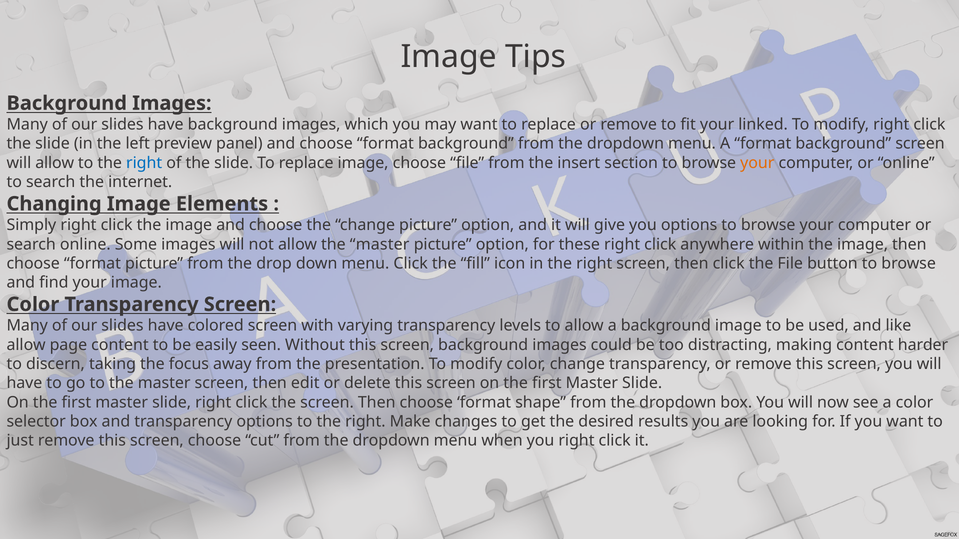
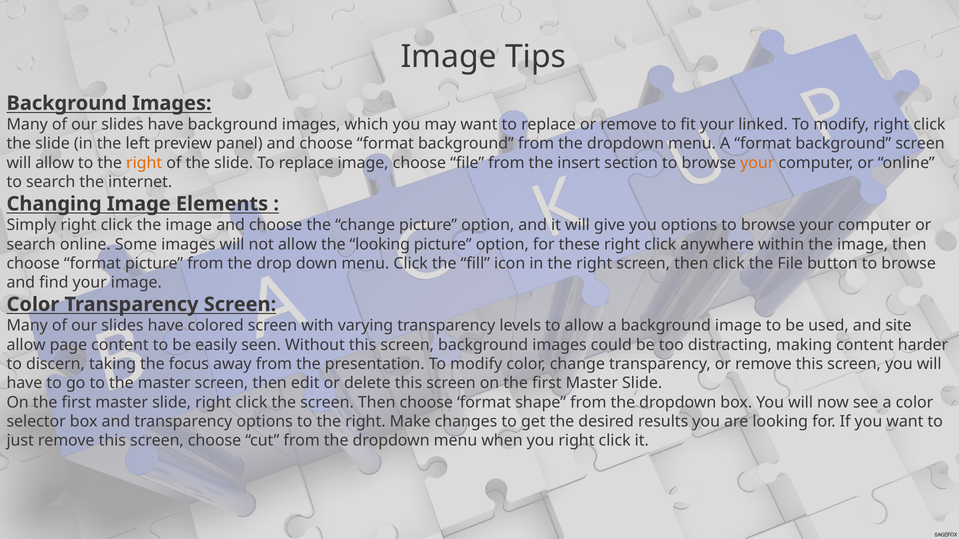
right colour: blue -> orange (144, 163)
allow the master: master -> looking (380, 244)
like: like -> site (898, 326)
